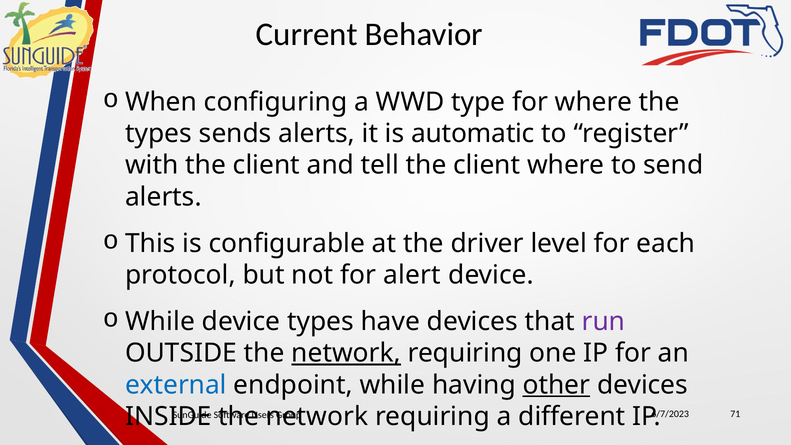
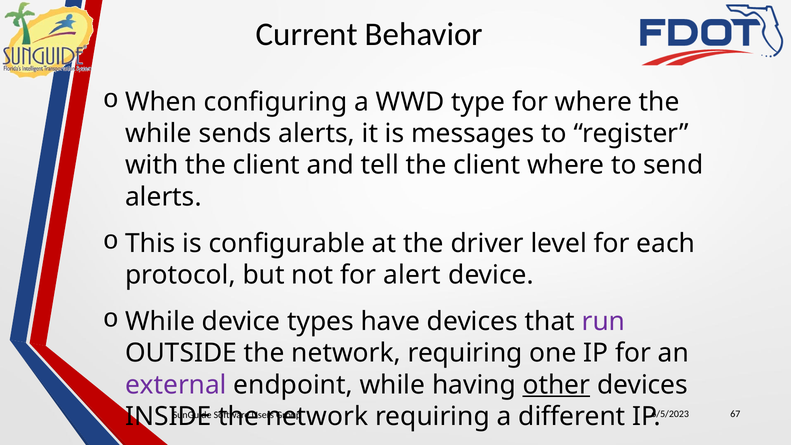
types: types -> while (158, 134)
automatic: automatic -> messages (473, 134)
network underline: present -> none (346, 353)
external colour: blue -> purple (176, 385)
6/7/2023: 6/7/2023 -> 6/5/2023 (670, 414)
71: 71 -> 67 (735, 414)
